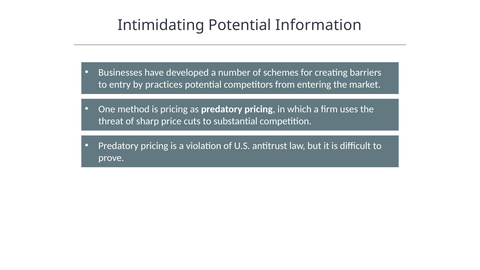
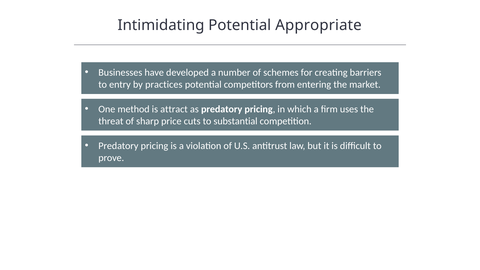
Information: Information -> Appropriate (318, 25)
is pricing: pricing -> attract (174, 109)
